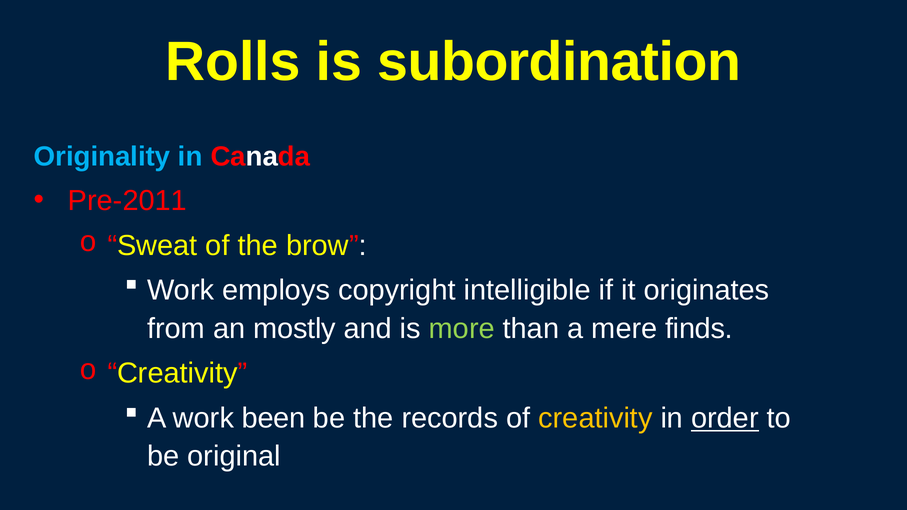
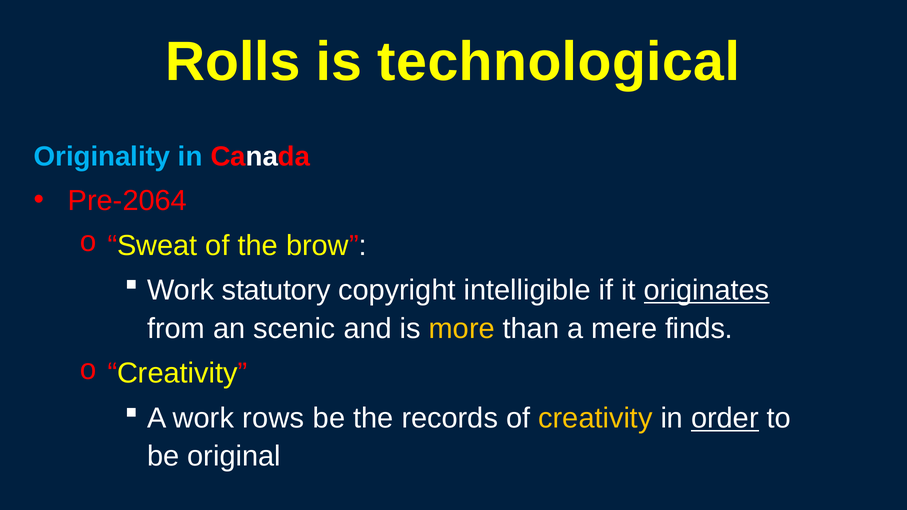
subordination: subordination -> technological (559, 62)
Pre-2011: Pre-2011 -> Pre-2064 (127, 201)
employs: employs -> statutory (276, 291)
originates underline: none -> present (707, 291)
mostly: mostly -> scenic (294, 329)
more colour: light green -> yellow (462, 329)
been: been -> rows (273, 418)
